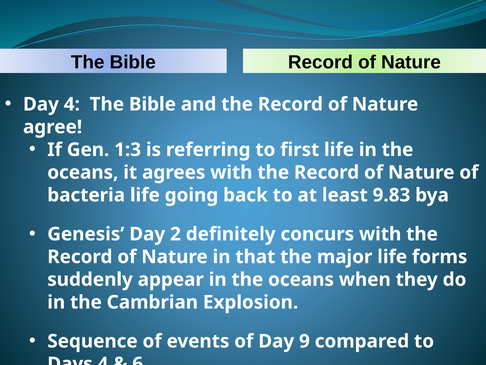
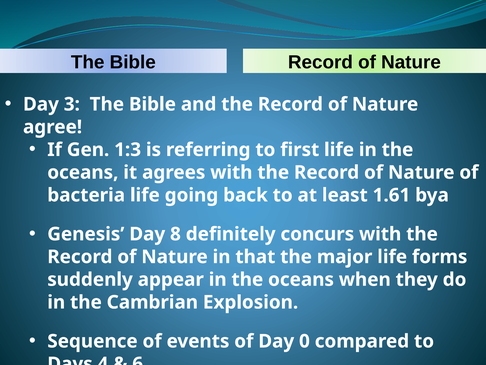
Day 4: 4 -> 3 (72, 104)
9.83: 9.83 -> 1.61 (391, 195)
2: 2 -> 8 (175, 234)
9: 9 -> 0 (304, 341)
